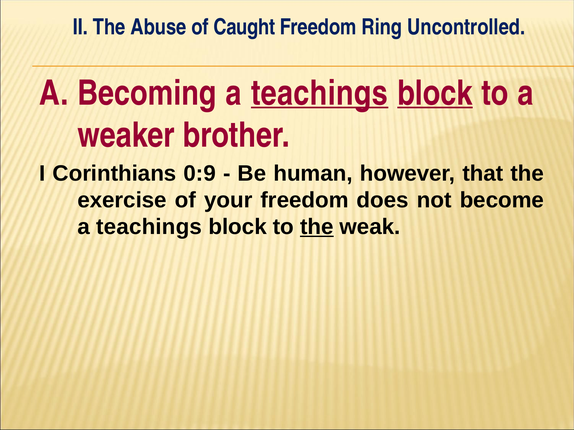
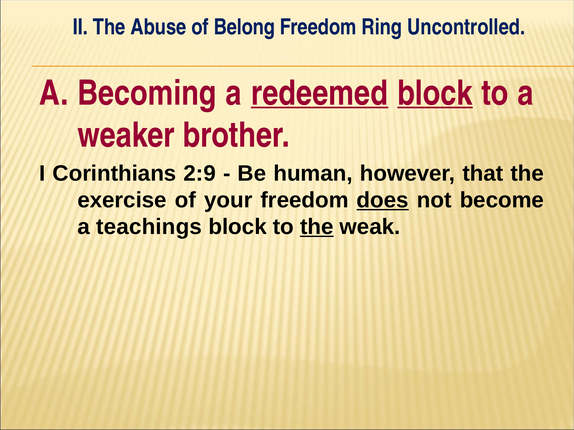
Caught: Caught -> Belong (244, 27)
Becoming a teachings: teachings -> redeemed (320, 93)
0:9: 0:9 -> 2:9 (200, 174)
does underline: none -> present (383, 200)
